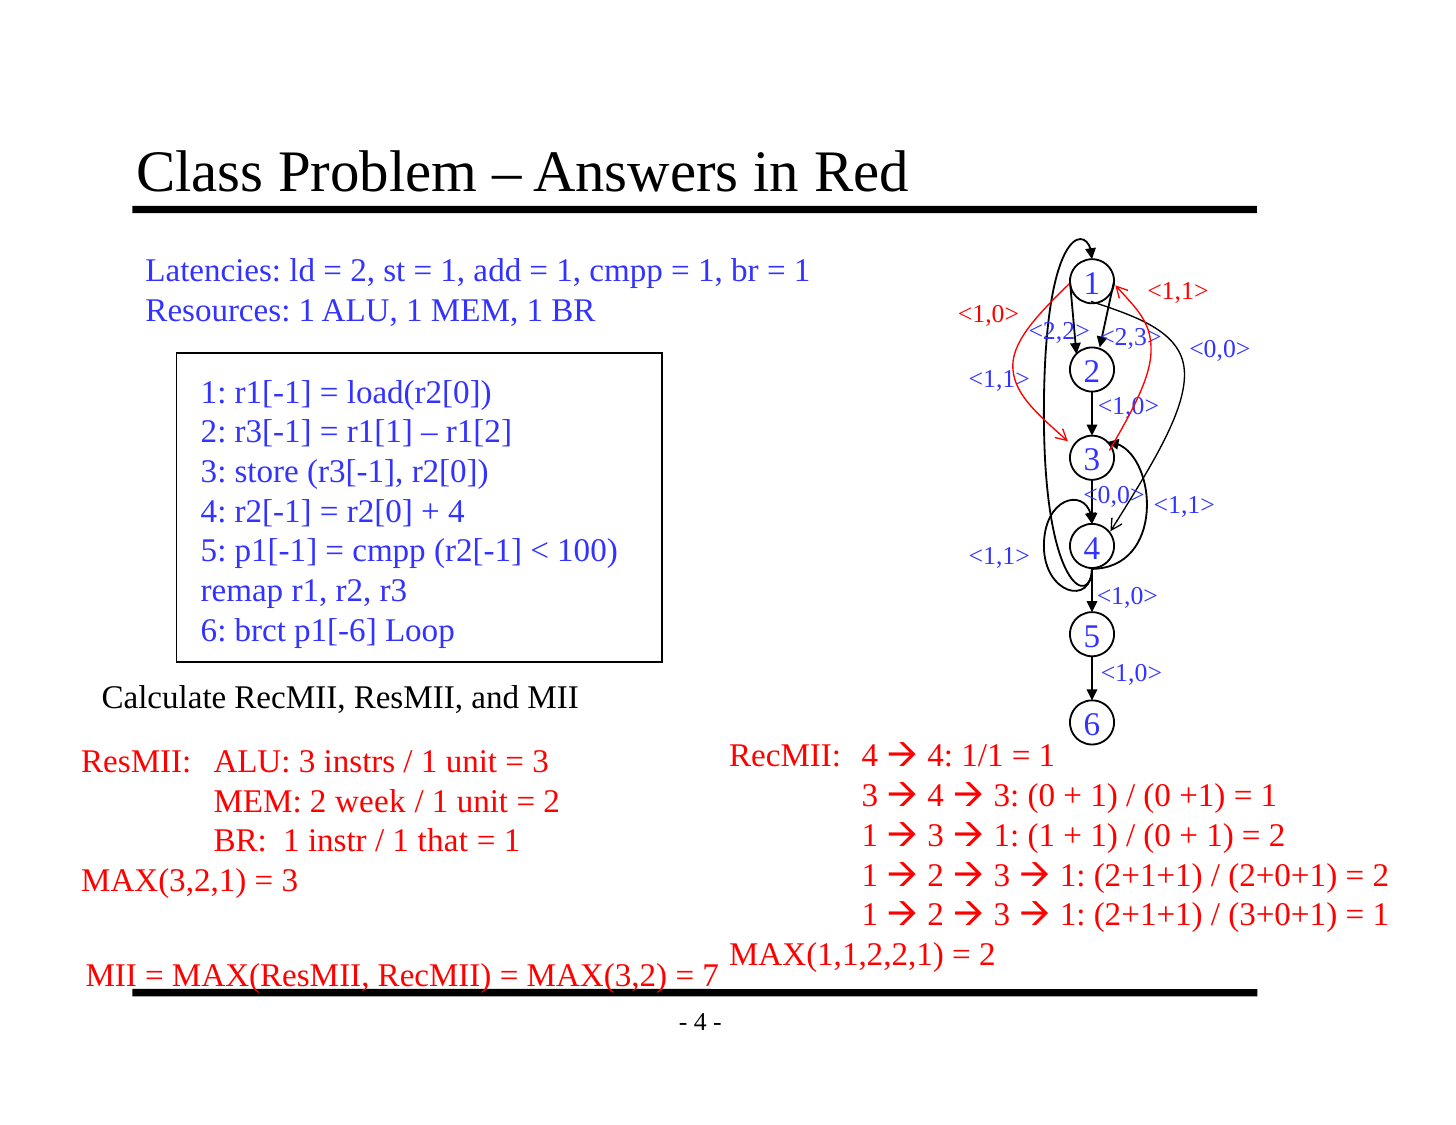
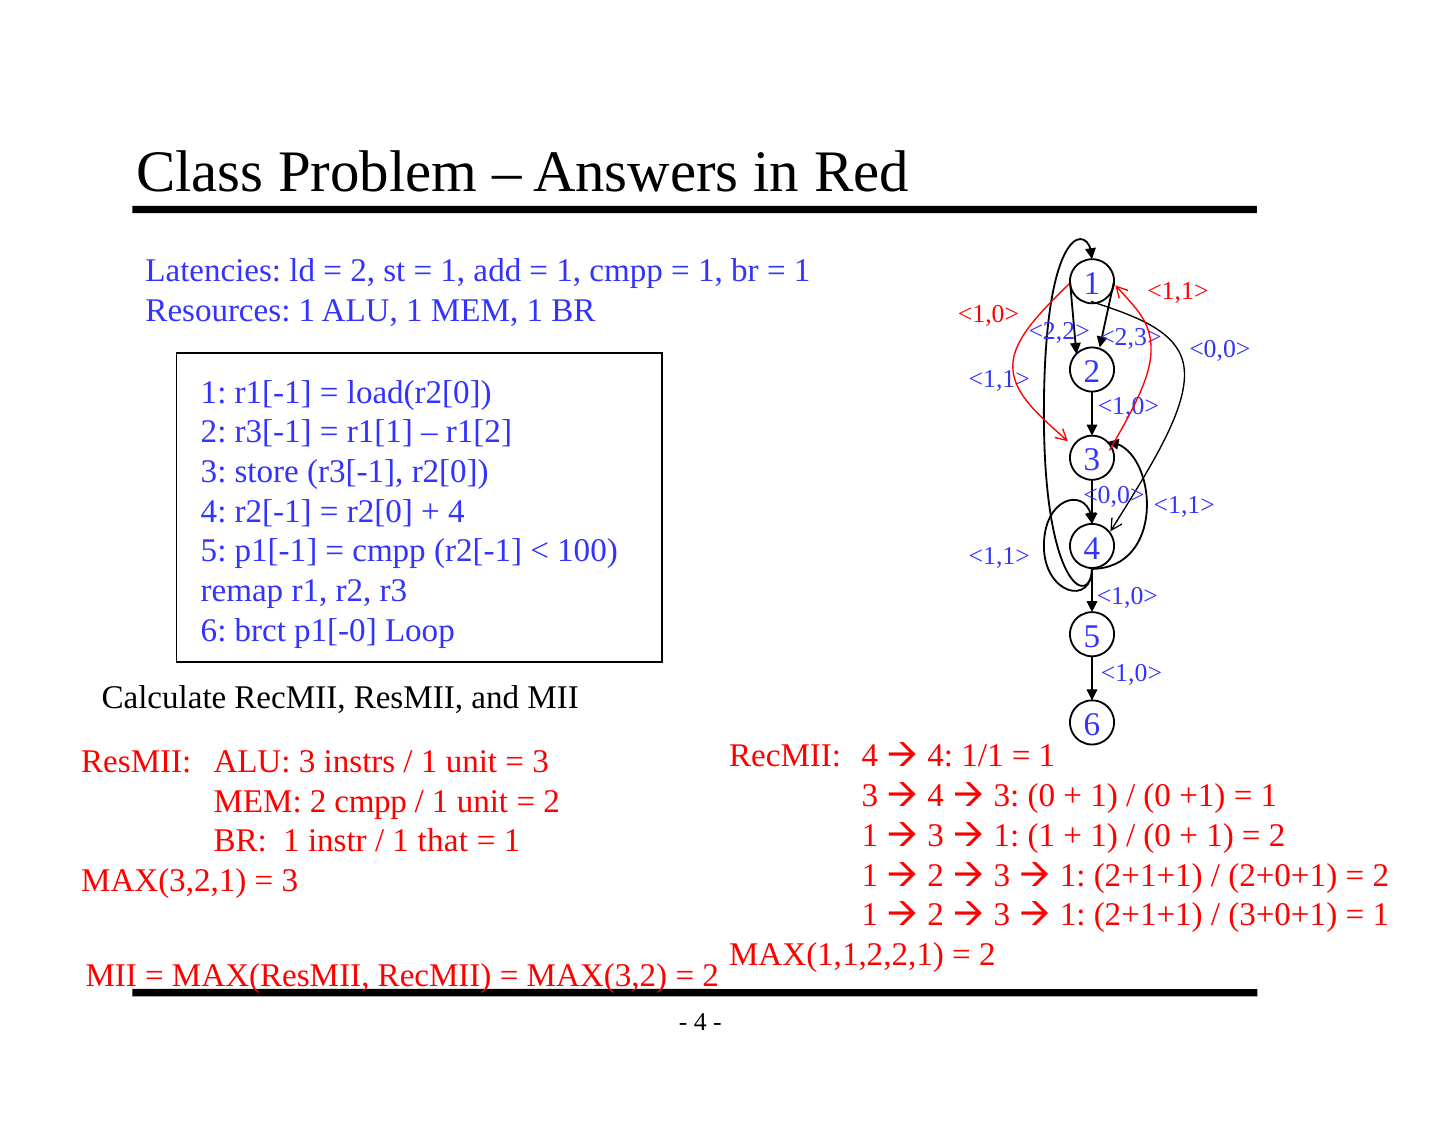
p1[-6: p1[-6 -> p1[-0 (335, 630)
2 week: week -> cmpp (371, 801)
7: 7 -> 2 (711, 976)
